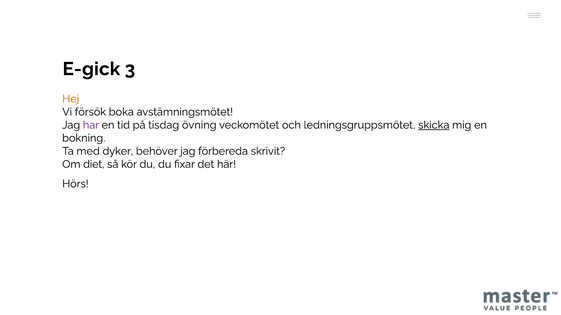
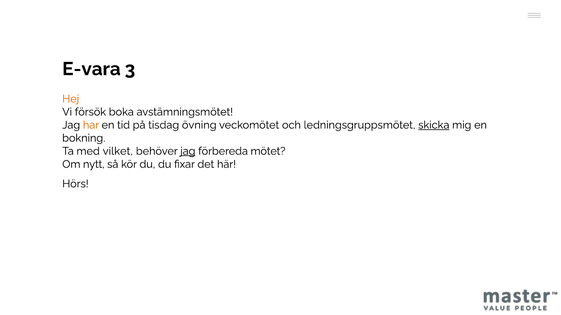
E-gick: E-gick -> E-vara (91, 69)
har colour: purple -> orange (91, 125)
dyker: dyker -> vilket (118, 151)
jag underline: none -> present (188, 151)
skrivit: skrivit -> mötet (268, 151)
diet: diet -> nytt (94, 165)
